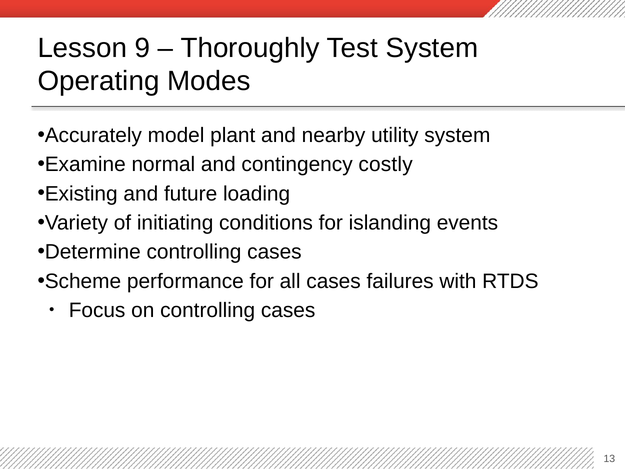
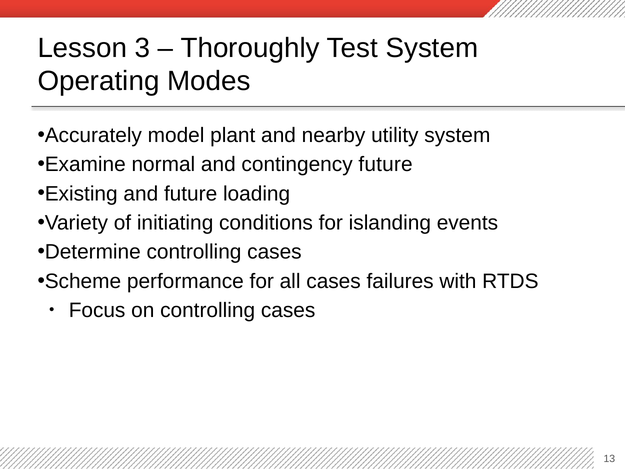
9: 9 -> 3 (143, 48)
contingency costly: costly -> future (386, 165)
